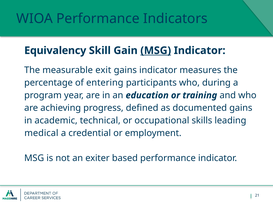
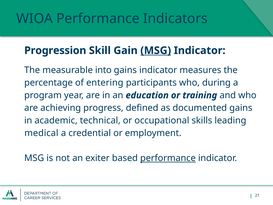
Equivalency: Equivalency -> Progression (55, 50)
exit: exit -> into (103, 70)
performance underline: none -> present (168, 158)
